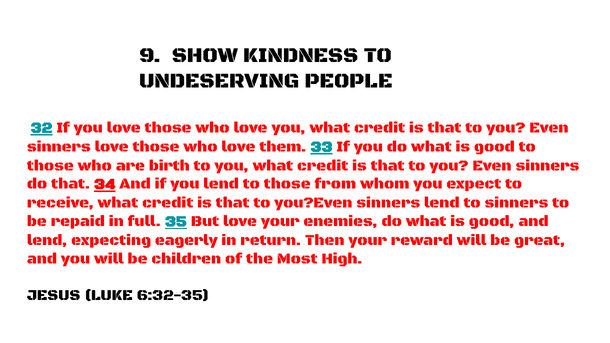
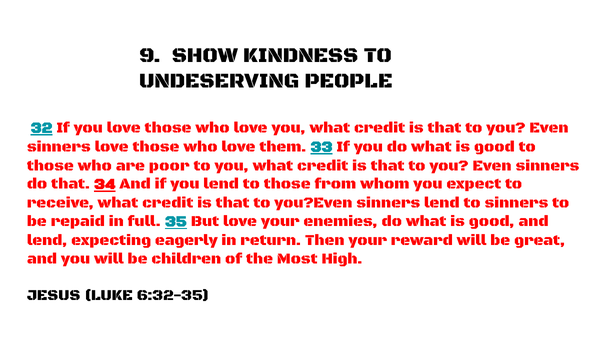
birth: birth -> poor (169, 166)
